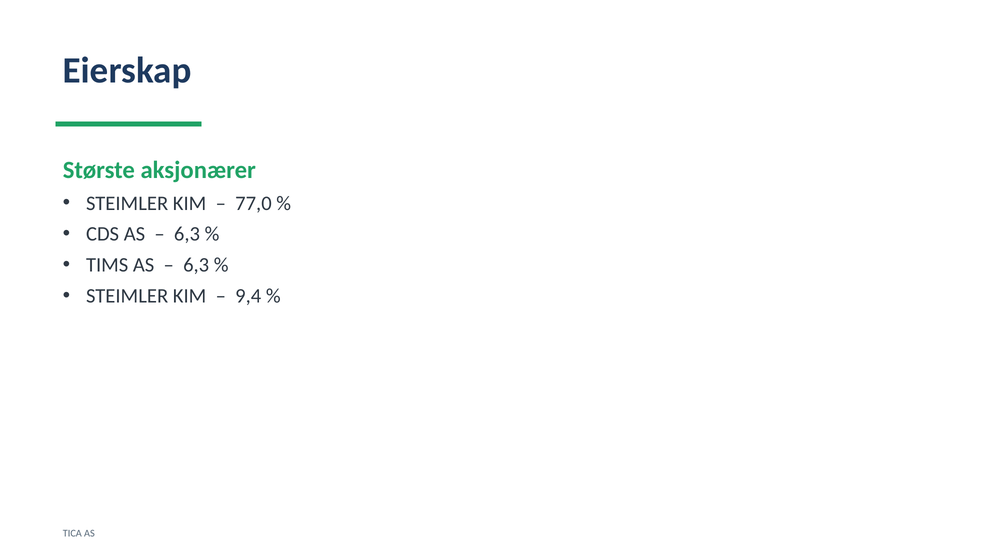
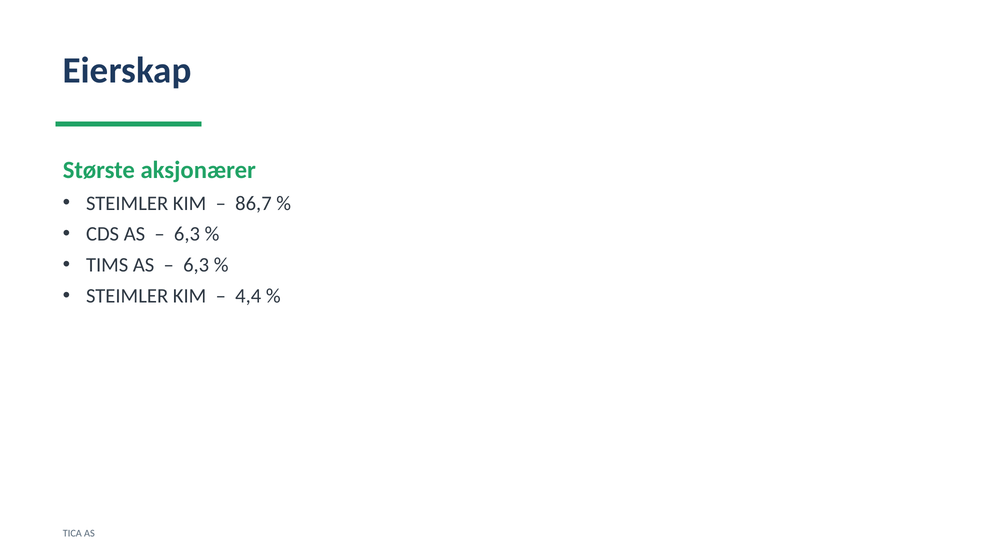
77,0: 77,0 -> 86,7 (253, 203)
9,4: 9,4 -> 4,4 (248, 296)
